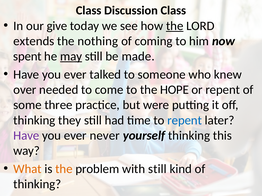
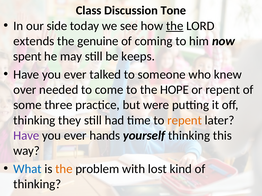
Discussion Class: Class -> Tone (173, 10)
give: give -> side (57, 26)
nothing: nothing -> genuine (98, 41)
may underline: present -> none (71, 56)
made: made -> keeps (138, 56)
repent colour: blue -> orange (185, 121)
never: never -> hands (105, 136)
What colour: orange -> blue (28, 169)
with still: still -> lost (157, 169)
